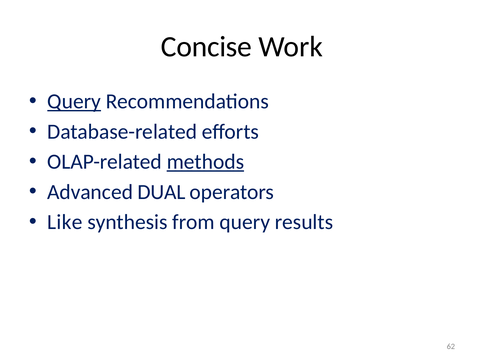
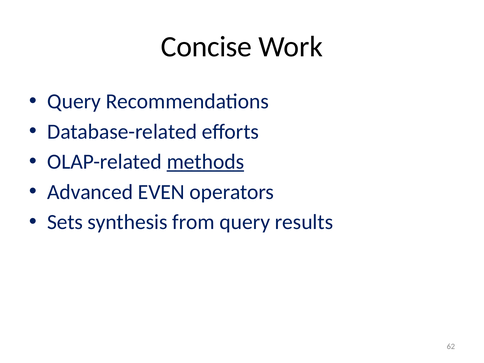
Query underline: present -> none (74, 102)
DUAL: DUAL -> EVEN (161, 192)
Like: Like -> Sets (65, 222)
